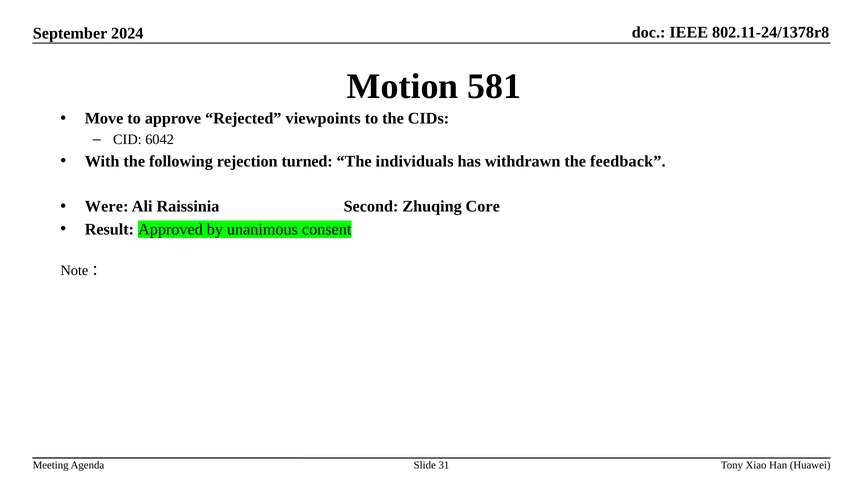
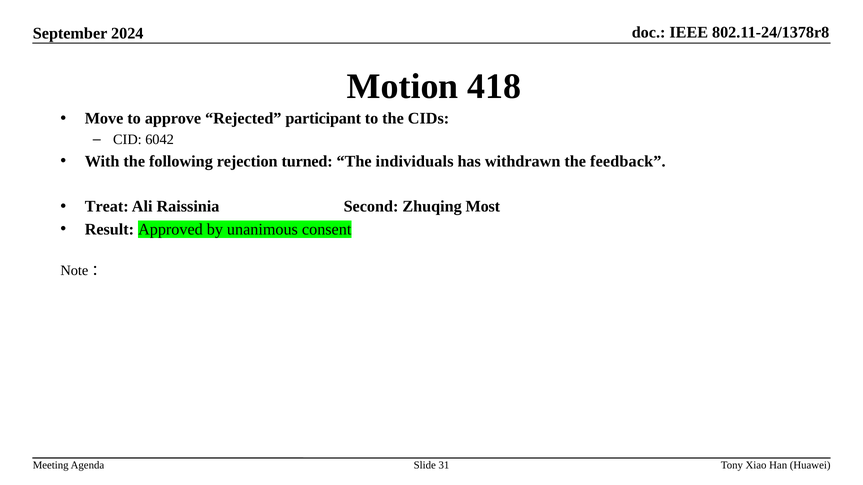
581: 581 -> 418 (494, 87)
viewpoints: viewpoints -> participant (323, 119)
Were: Were -> Treat (107, 207)
Core: Core -> Most (483, 207)
